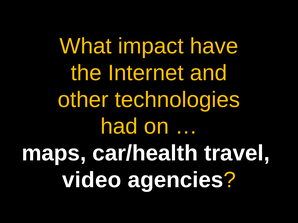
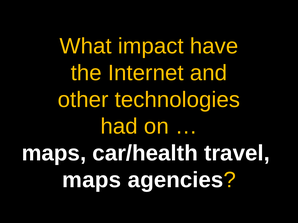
video: video -> maps (92, 180)
